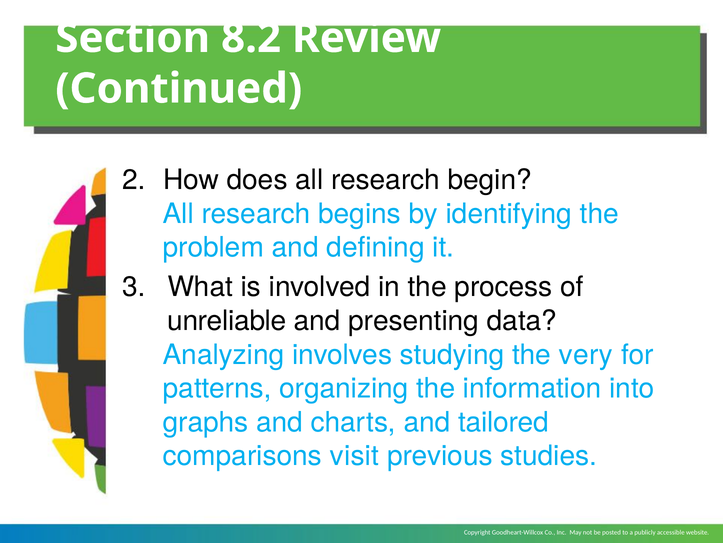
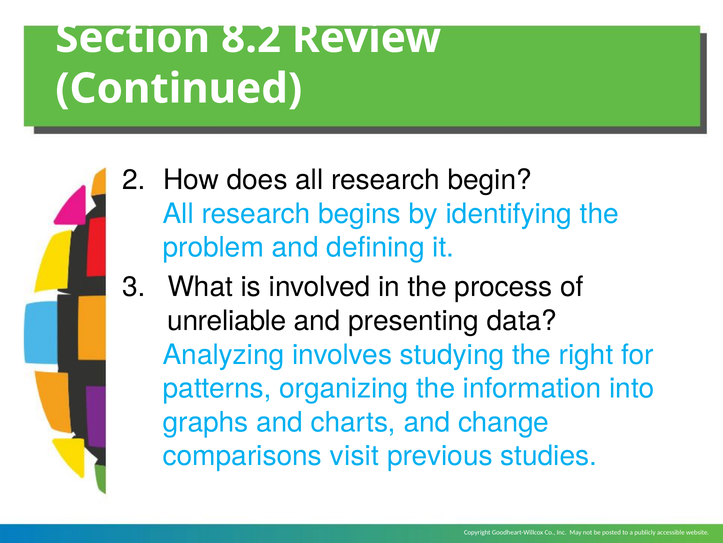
very: very -> right (586, 354)
tailored: tailored -> change (504, 422)
